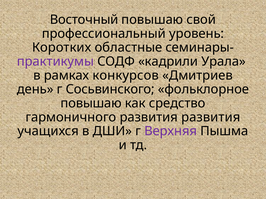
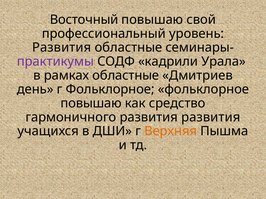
Коротких: Коротких -> Развития (62, 48)
рамках конкурсов: конкурсов -> областные (126, 76)
г Сосьвинского: Сосьвинского -> Фольклорное (110, 90)
Верхняя colour: purple -> orange (171, 131)
